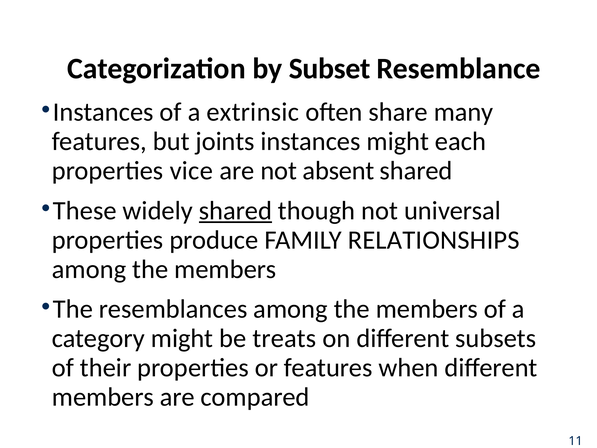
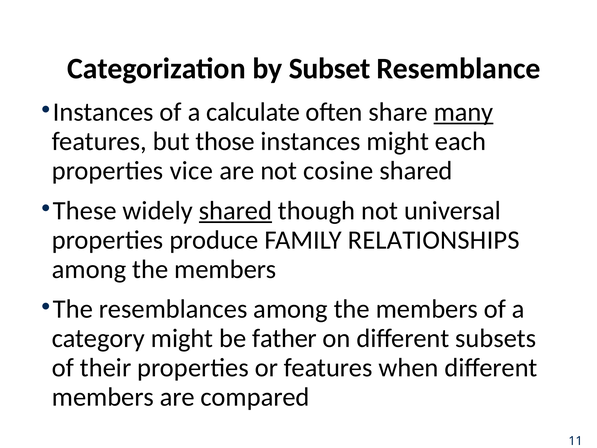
extrinsic: extrinsic -> calculate (253, 112)
many underline: none -> present (464, 112)
joints: joints -> those (225, 141)
absent: absent -> cosine (338, 171)
treats: treats -> father (285, 338)
